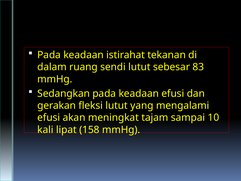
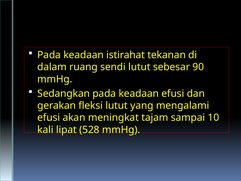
83: 83 -> 90 (198, 67)
158: 158 -> 528 (89, 130)
